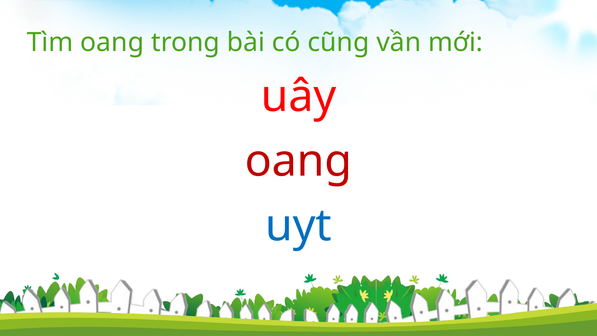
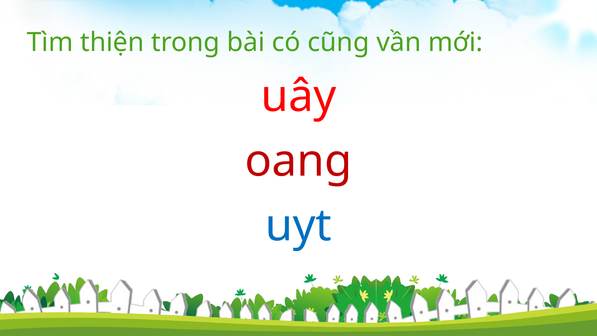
Tìm oang: oang -> thiện (112, 42)
